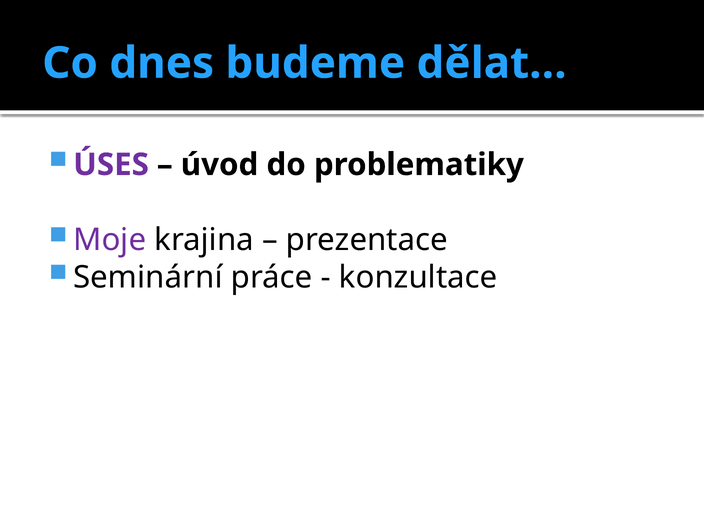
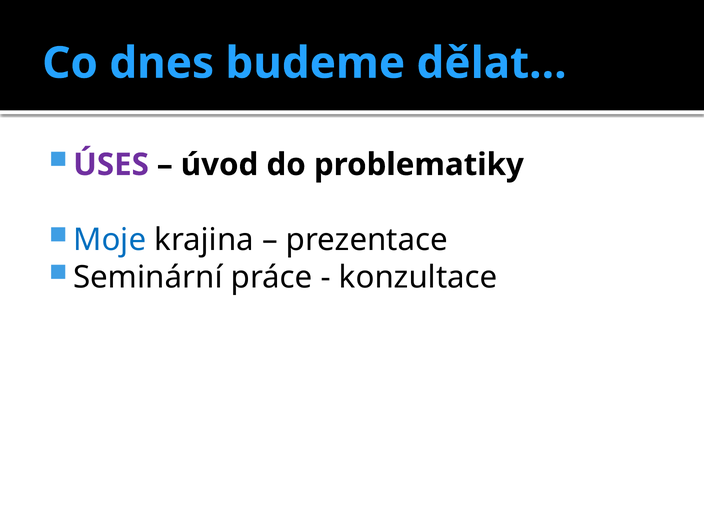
Moje colour: purple -> blue (110, 240)
